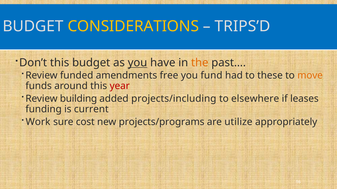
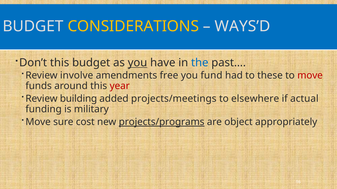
TRIPS’D: TRIPS’D -> WAYS’D (243, 26)
the colour: orange -> blue (200, 63)
funded: funded -> involve (77, 76)
move colour: orange -> red (310, 76)
projects/including: projects/including -> projects/meetings (174, 99)
leases: leases -> actual (304, 99)
current: current -> military (91, 110)
Work: Work -> Move (38, 122)
projects/programs underline: none -> present (162, 122)
utilize: utilize -> object (238, 122)
